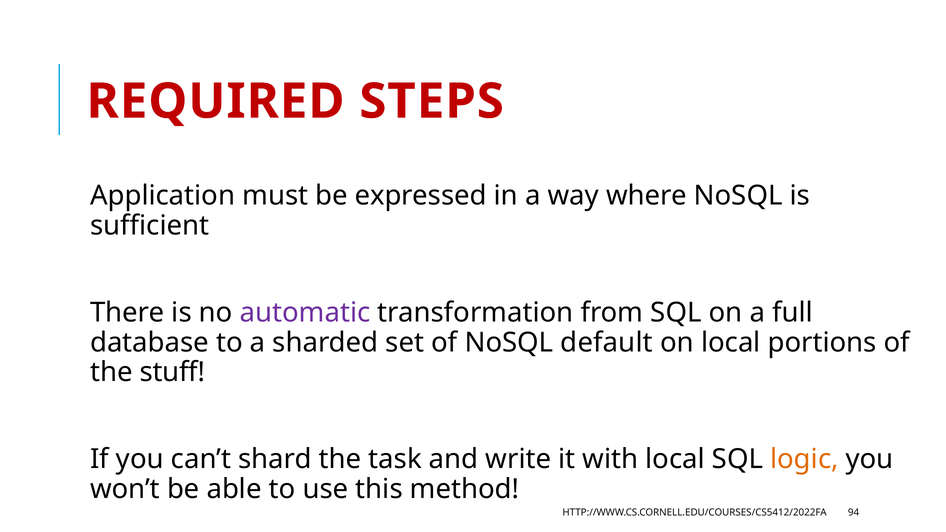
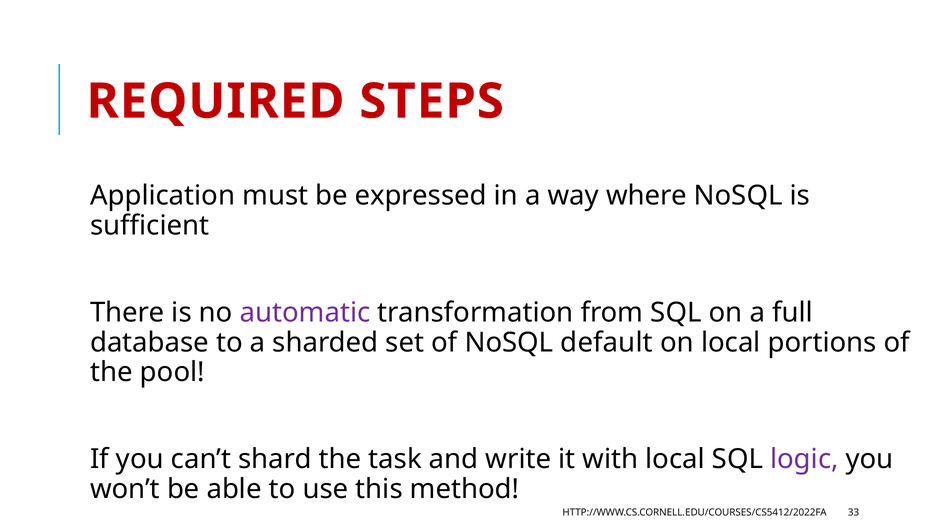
stuff: stuff -> pool (172, 372)
logic colour: orange -> purple (804, 459)
94: 94 -> 33 (854, 513)
